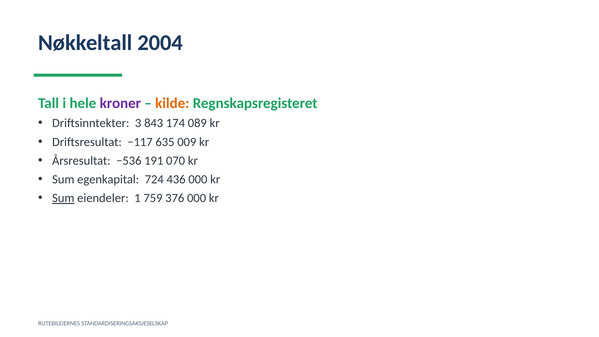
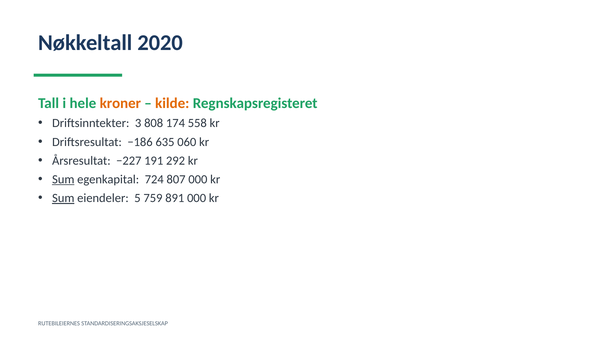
2004: 2004 -> 2020 (160, 43)
kroner colour: purple -> orange (120, 103)
843: 843 -> 808 (154, 123)
089: 089 -> 558 (197, 123)
−117: −117 -> −186 (140, 142)
009: 009 -> 060 (187, 142)
−536: −536 -> −227 (129, 161)
070: 070 -> 292 (176, 161)
Sum underline: none -> present (63, 179)
436: 436 -> 807 (176, 179)
1: 1 -> 5 (137, 198)
376: 376 -> 891 (175, 198)
